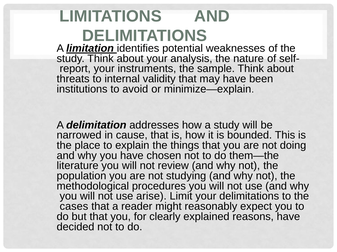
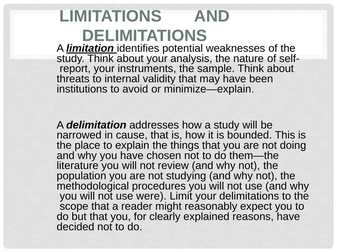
arise: arise -> were (151, 197)
cases: cases -> scope (74, 207)
